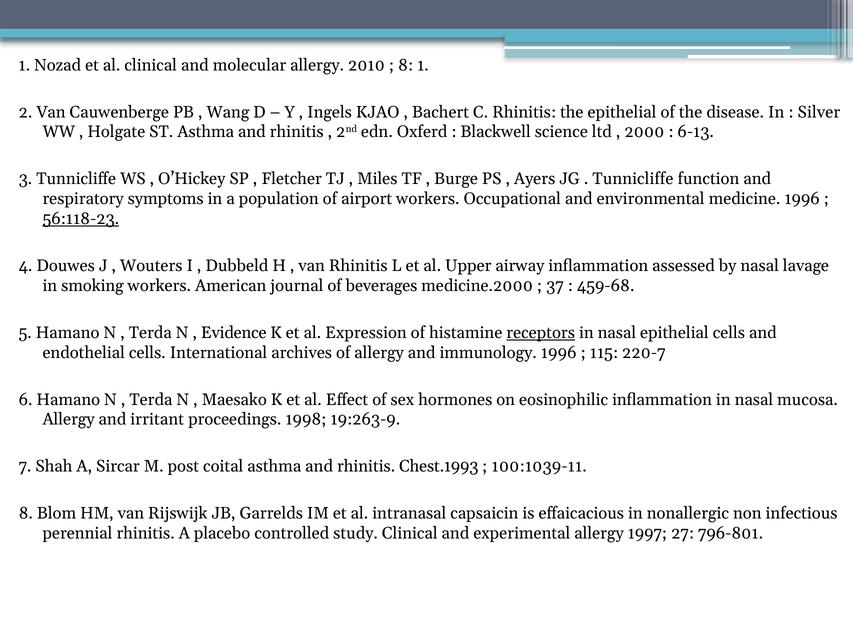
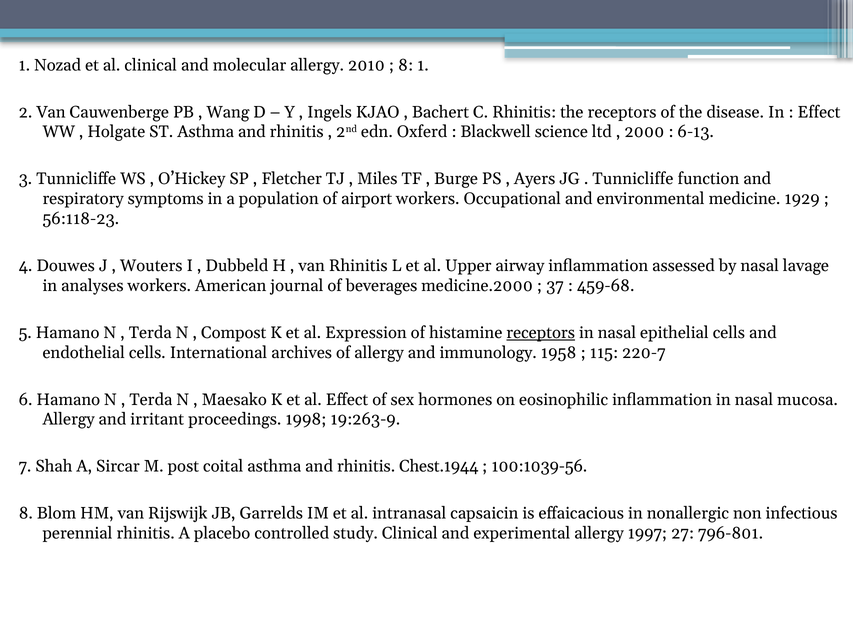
the epithelial: epithelial -> receptors (622, 112)
Silver: Silver -> Effect (819, 112)
medicine 1996: 1996 -> 1929 (802, 199)
56:118-23 underline: present -> none (81, 219)
smoking: smoking -> analyses (92, 286)
Evidence: Evidence -> Compost (234, 333)
immunology 1996: 1996 -> 1958 (559, 352)
Chest.1993: Chest.1993 -> Chest.1944 (439, 466)
100:1039-11: 100:1039-11 -> 100:1039-56 (539, 466)
